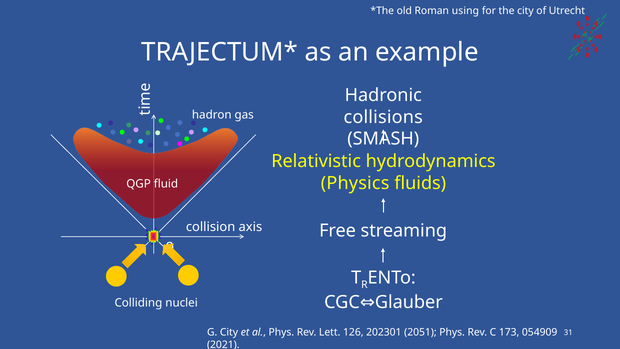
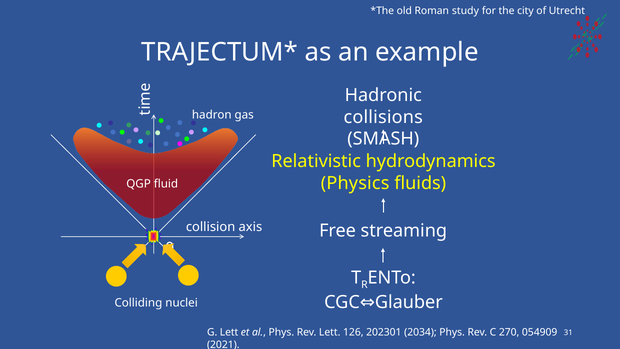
using: using -> study (465, 11)
G City: City -> Lett (229, 332)
2051: 2051 -> 2034 (420, 332)
173: 173 -> 270 (509, 332)
